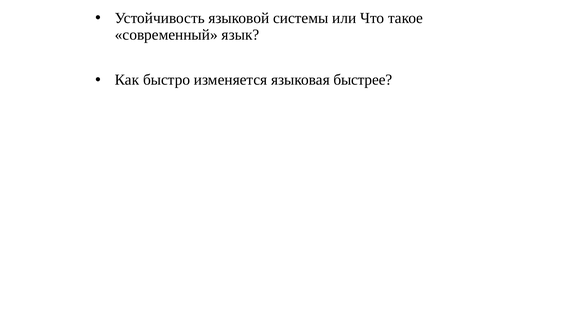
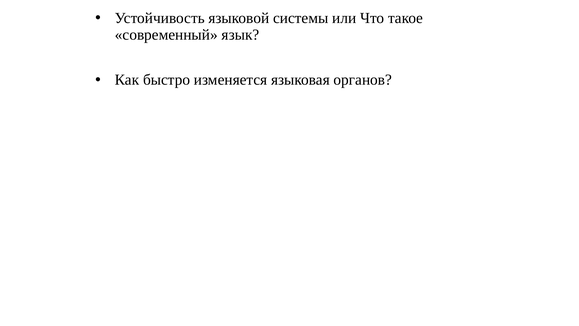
быстрее: быстрее -> органов (363, 80)
